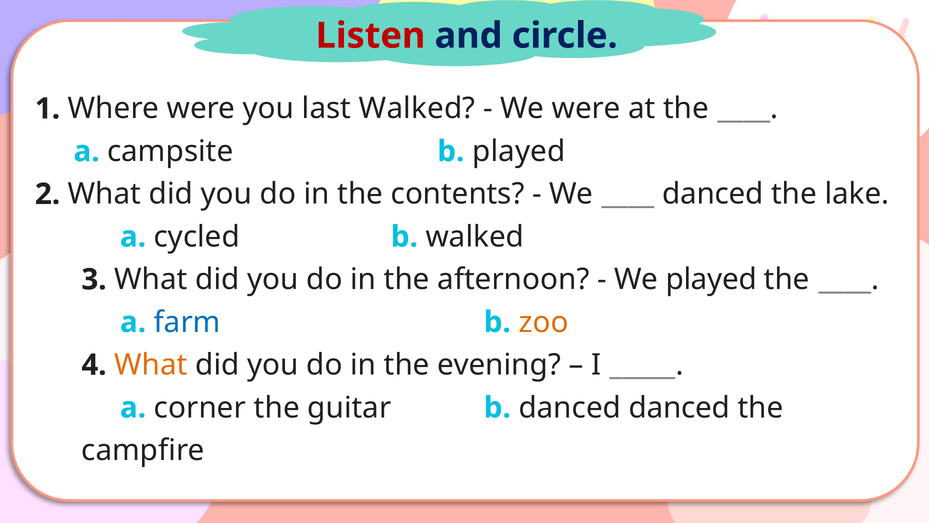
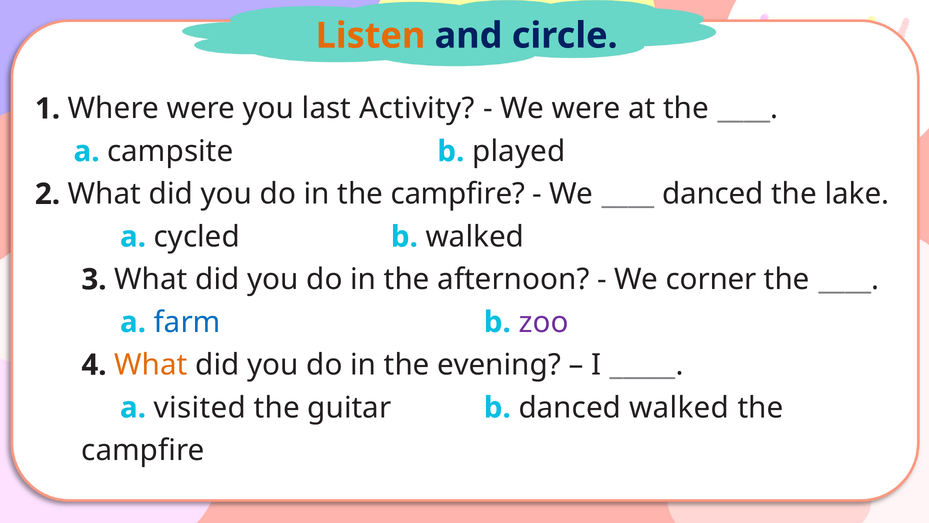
Listen colour: red -> orange (371, 36)
last Walked: Walked -> Activity (417, 109)
in the contents: contents -> campfire (458, 194)
We played: played -> corner (711, 279)
zoo colour: orange -> purple (544, 322)
corner: corner -> visited (200, 407)
danced danced: danced -> walked (679, 407)
